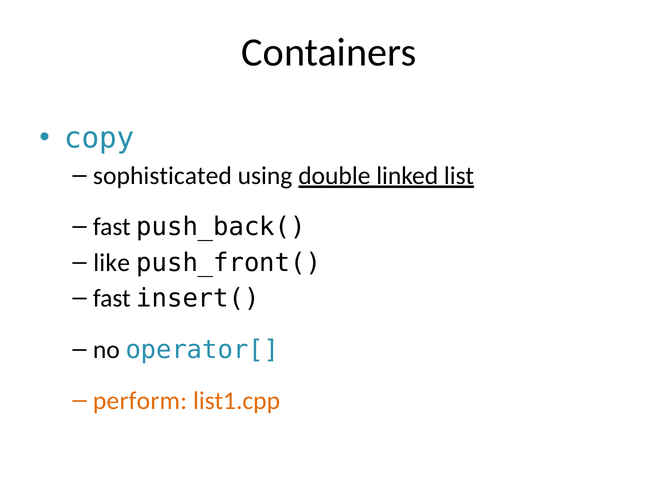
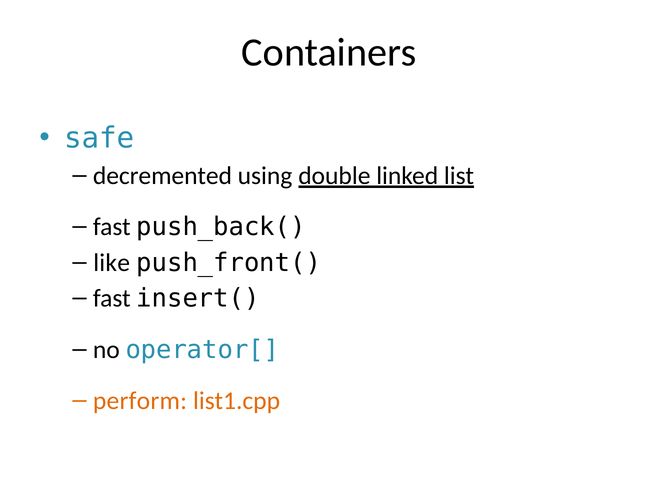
copy: copy -> safe (99, 138)
sophisticated: sophisticated -> decremented (162, 176)
